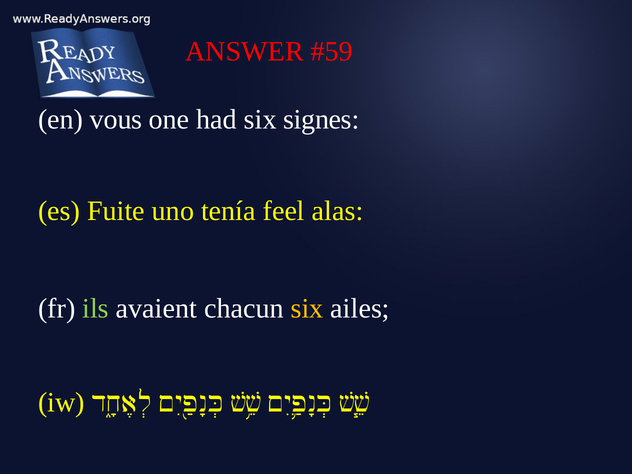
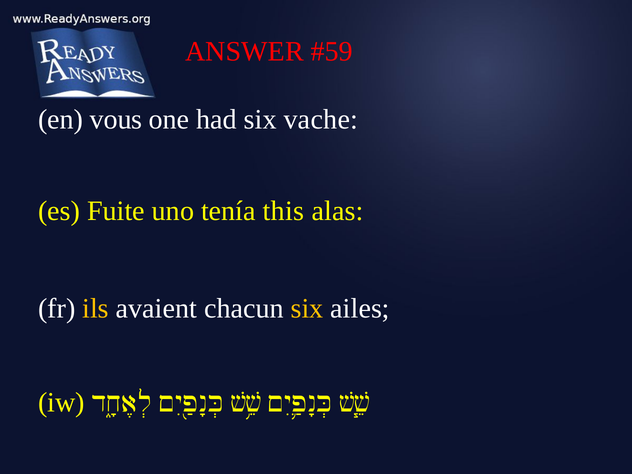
signes: signes -> vache (321, 119)
feel: feel -> this (284, 211)
ils colour: light green -> yellow (96, 308)
